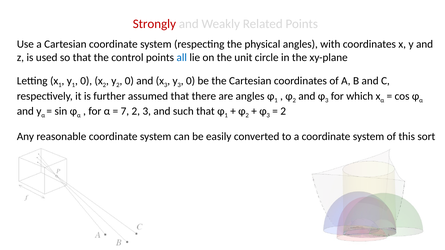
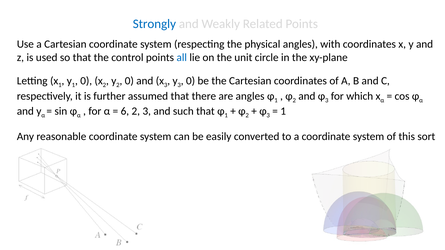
Strongly colour: red -> blue (154, 24)
7: 7 -> 6 (125, 111)
2: 2 -> 1 (283, 111)
